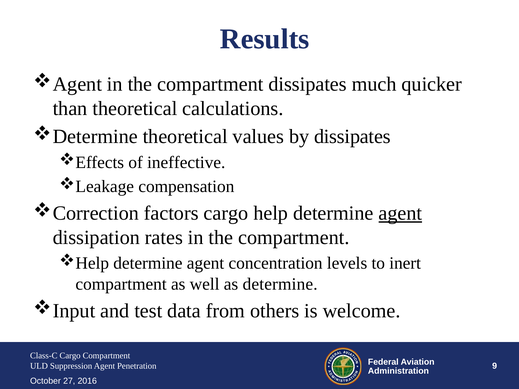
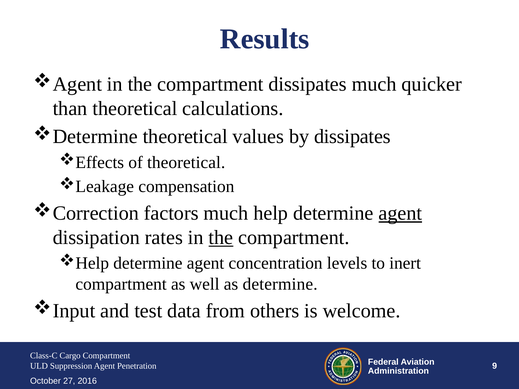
of ineffective: ineffective -> theoretical (186, 162)
factors cargo: cargo -> much (226, 213)
the underline: none -> present (221, 238)
